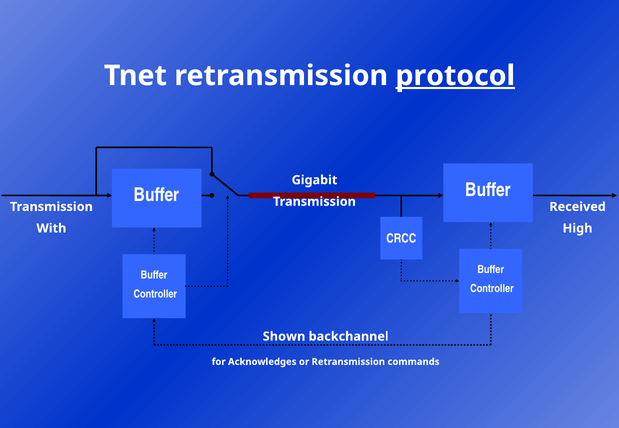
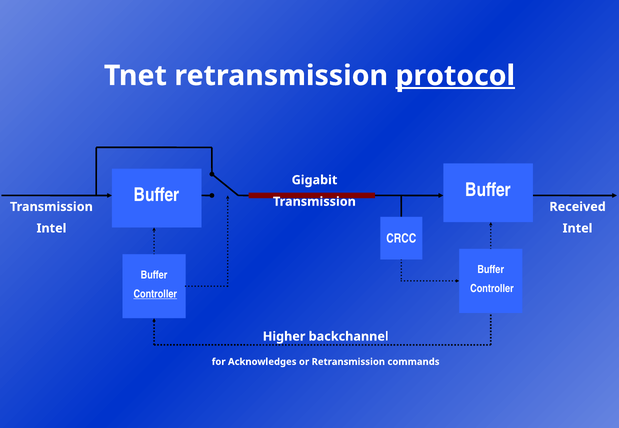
With: With -> Intel (51, 229)
High: High -> Intel (578, 229)
Controller underline: none -> present (155, 294)
Shown: Shown -> Higher (284, 337)
